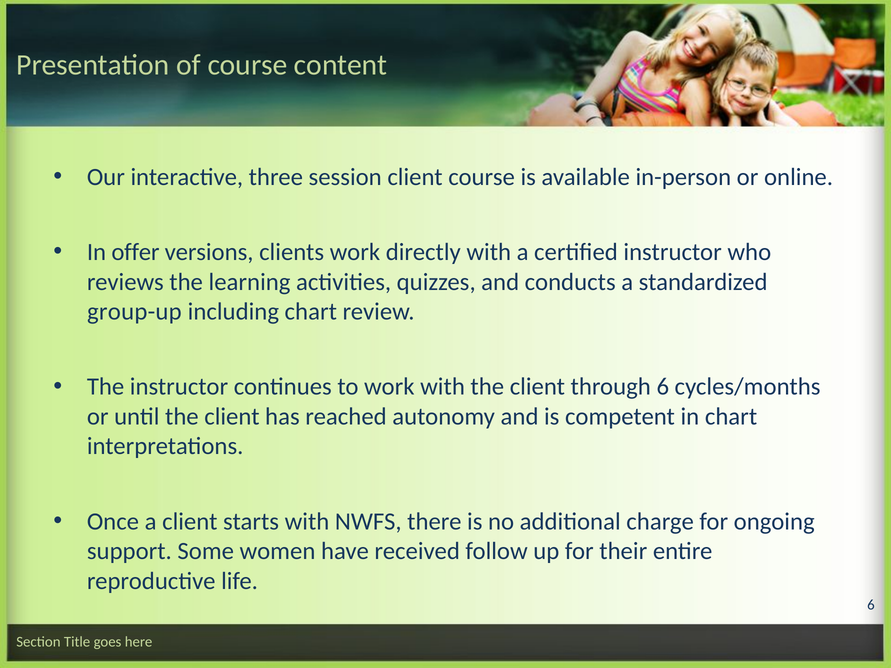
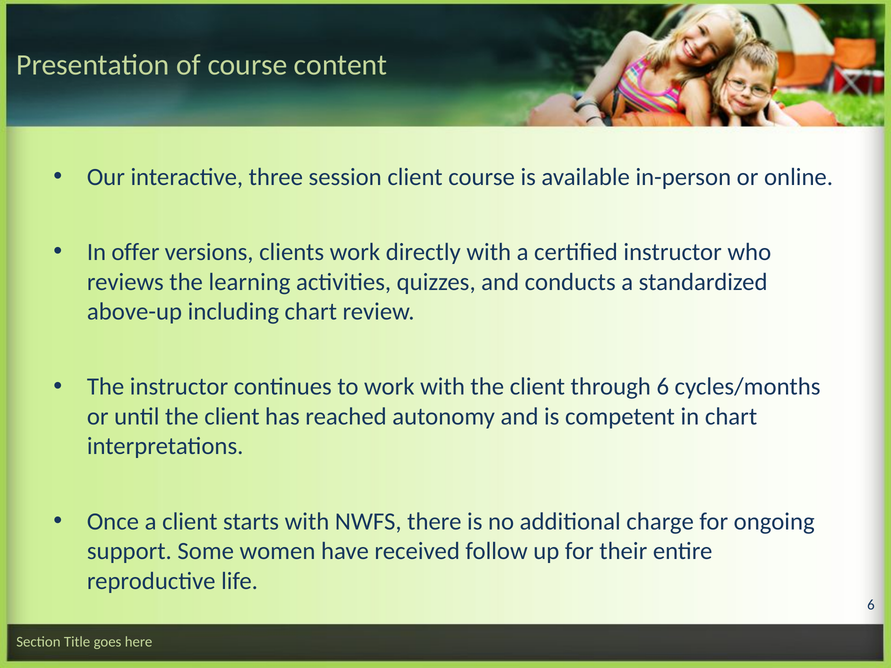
group-up: group-up -> above-up (134, 312)
